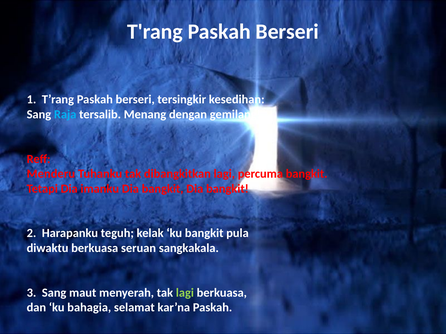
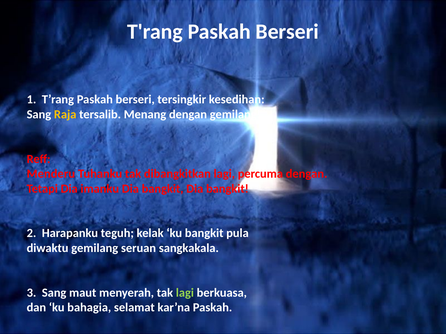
Raja colour: light blue -> yellow (65, 115)
percuma bangkit: bangkit -> dengan (307, 174)
diwaktu berkuasa: berkuasa -> gemilang (95, 248)
